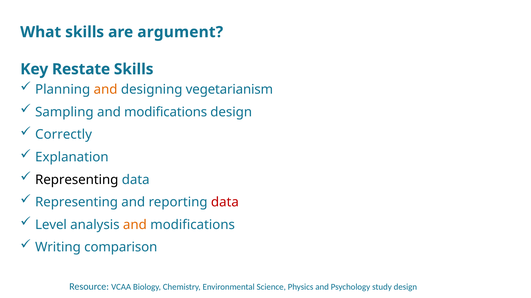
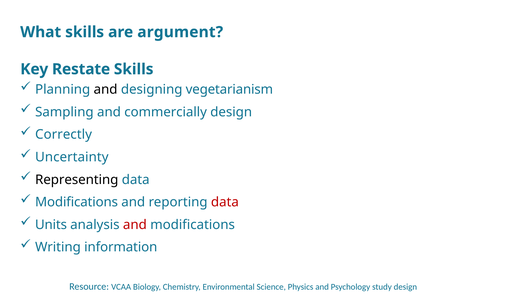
and colour: orange -> black (106, 90)
Sampling and modifications: modifications -> commercially (166, 112)
Explanation: Explanation -> Uncertainty (72, 158)
Representing: Representing -> Modifications (77, 203)
Level: Level -> Units (51, 225)
and colour: orange -> red (135, 225)
comparison: comparison -> information (121, 248)
